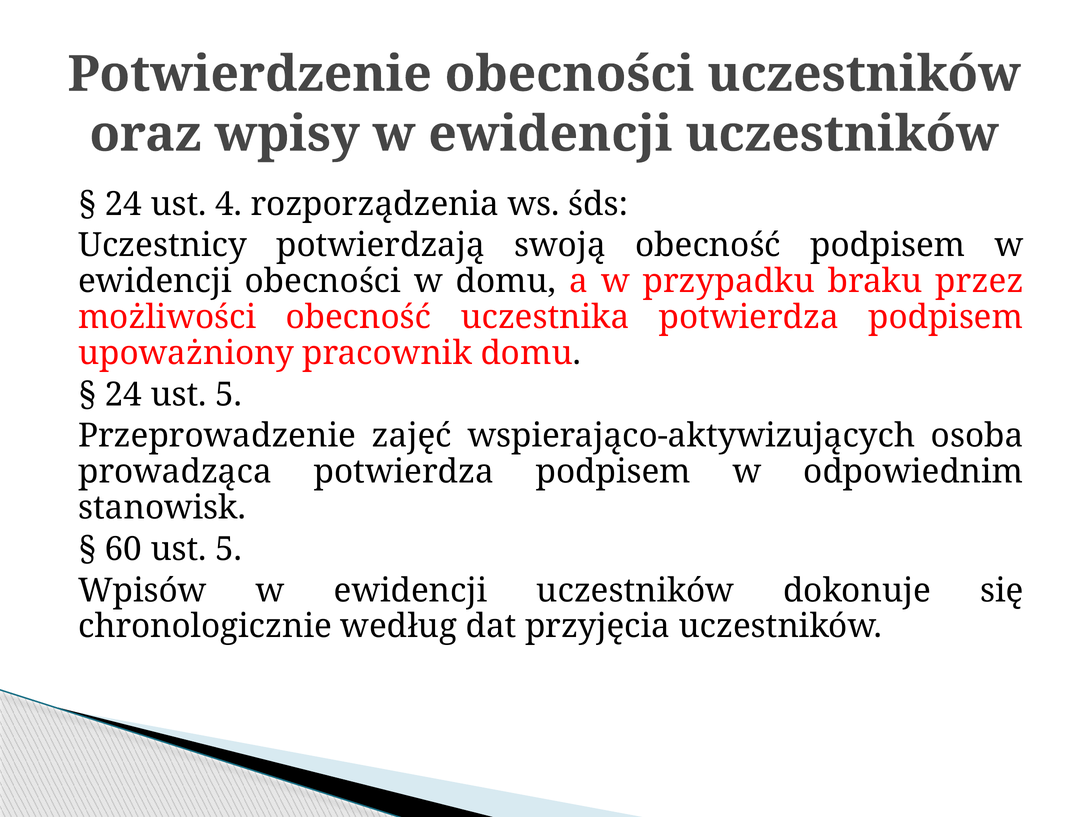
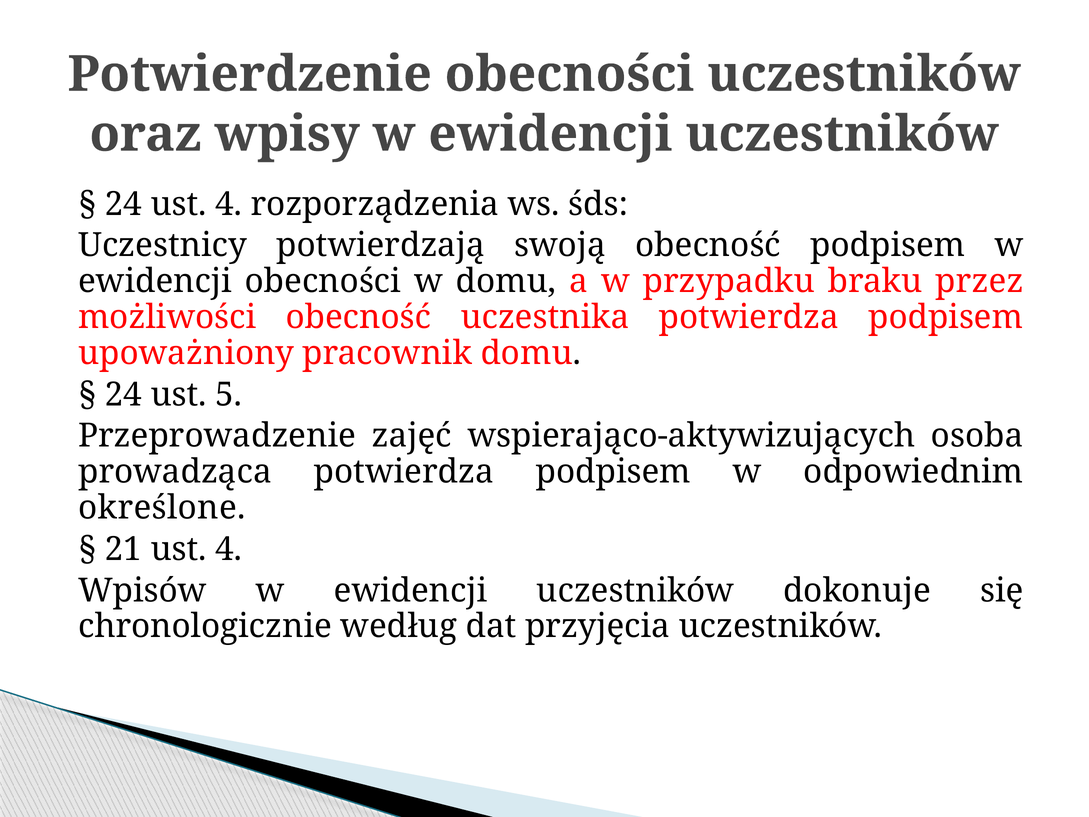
stanowisk: stanowisk -> określone (162, 508)
60: 60 -> 21 (123, 549)
5: 5 -> 4 (229, 549)
